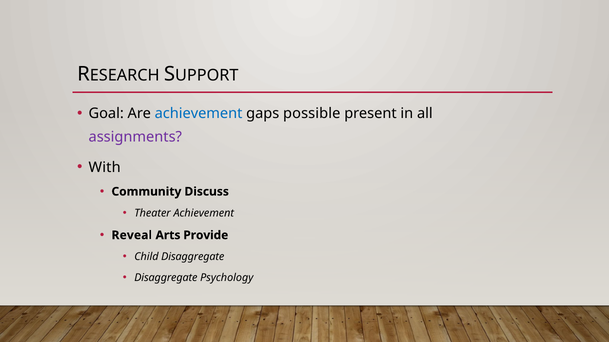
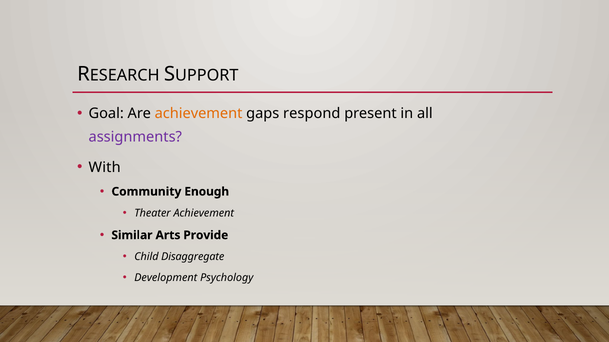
achievement colour: blue -> orange (199, 113)
possible: possible -> respond (312, 113)
Discuss: Discuss -> Enough (207, 192)
Reveal: Reveal -> Similar (132, 236)
Disaggregate: Disaggregate -> Development (166, 278)
